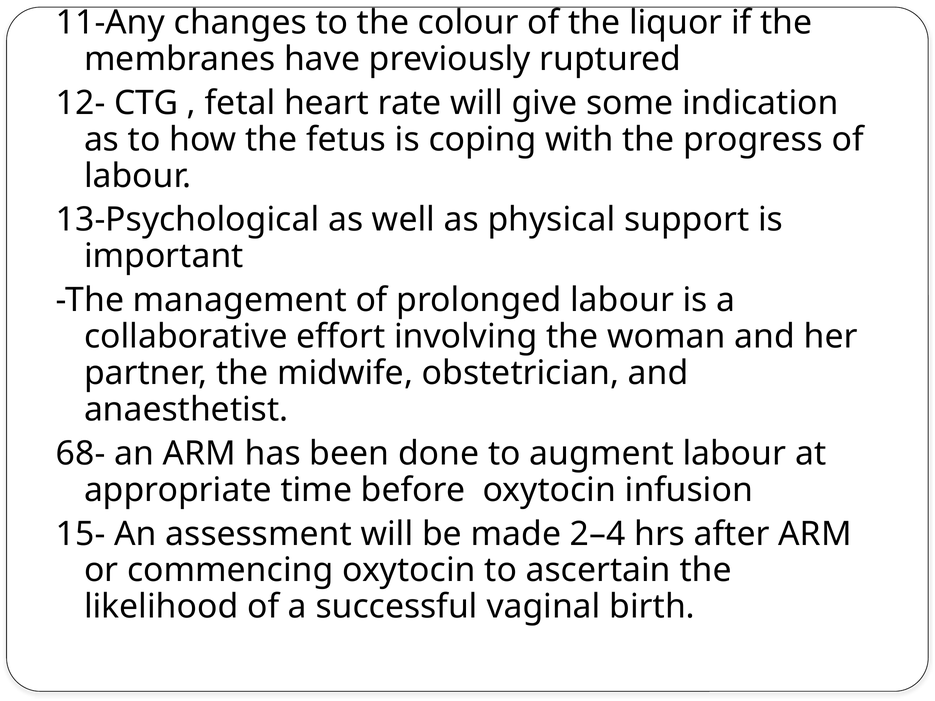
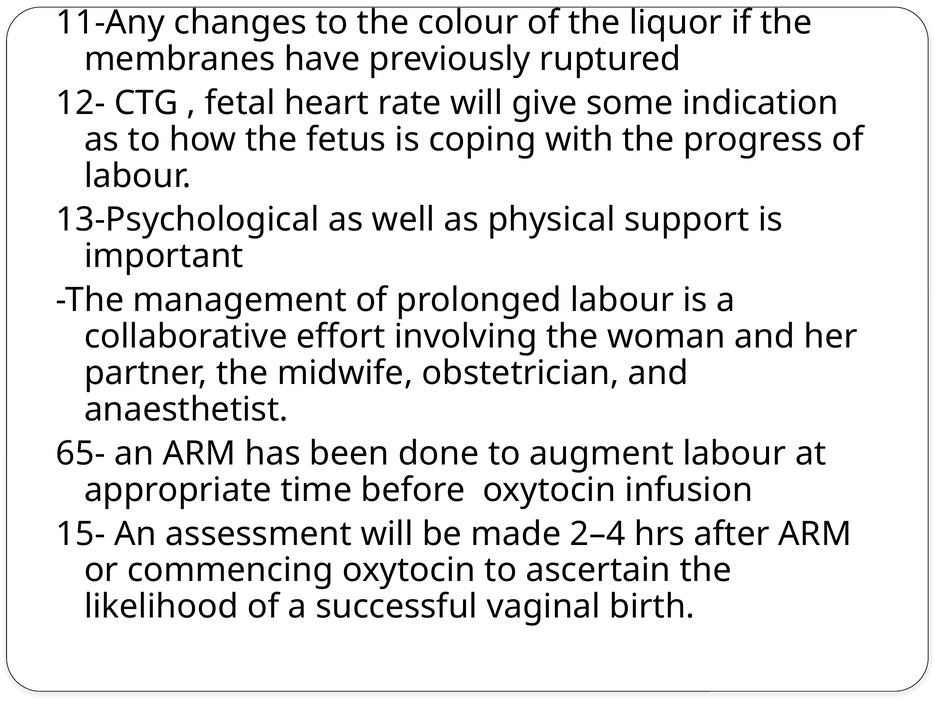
68-: 68- -> 65- (81, 454)
